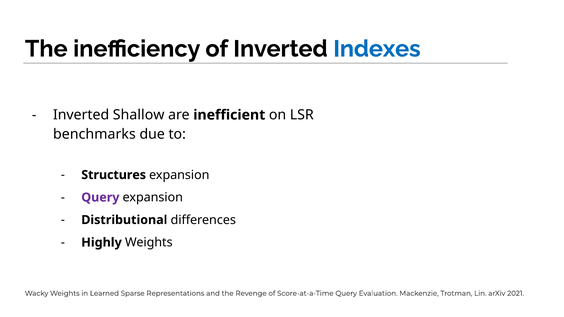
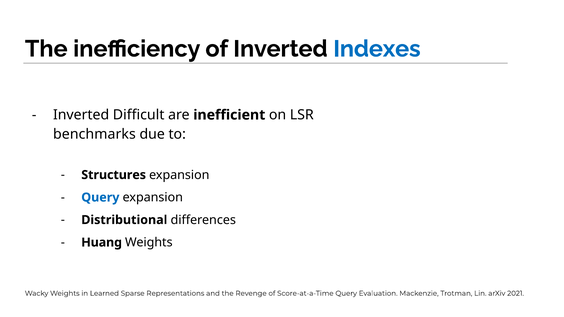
Shallow: Shallow -> Difficult (139, 115)
Query colour: purple -> blue (100, 198)
Highly: Highly -> Huang (102, 243)
